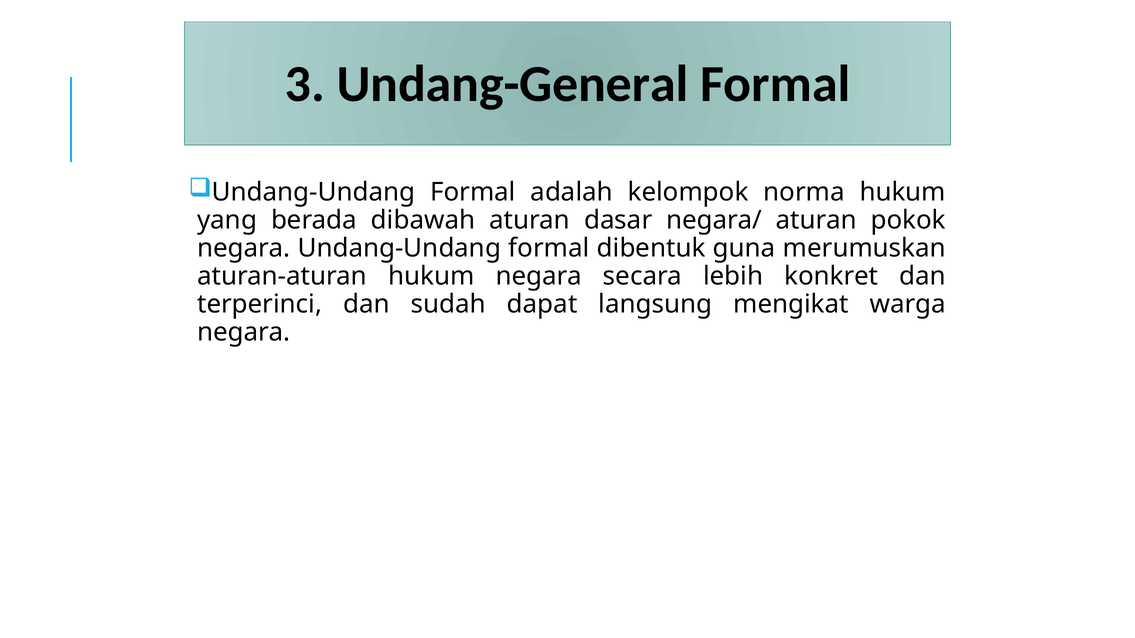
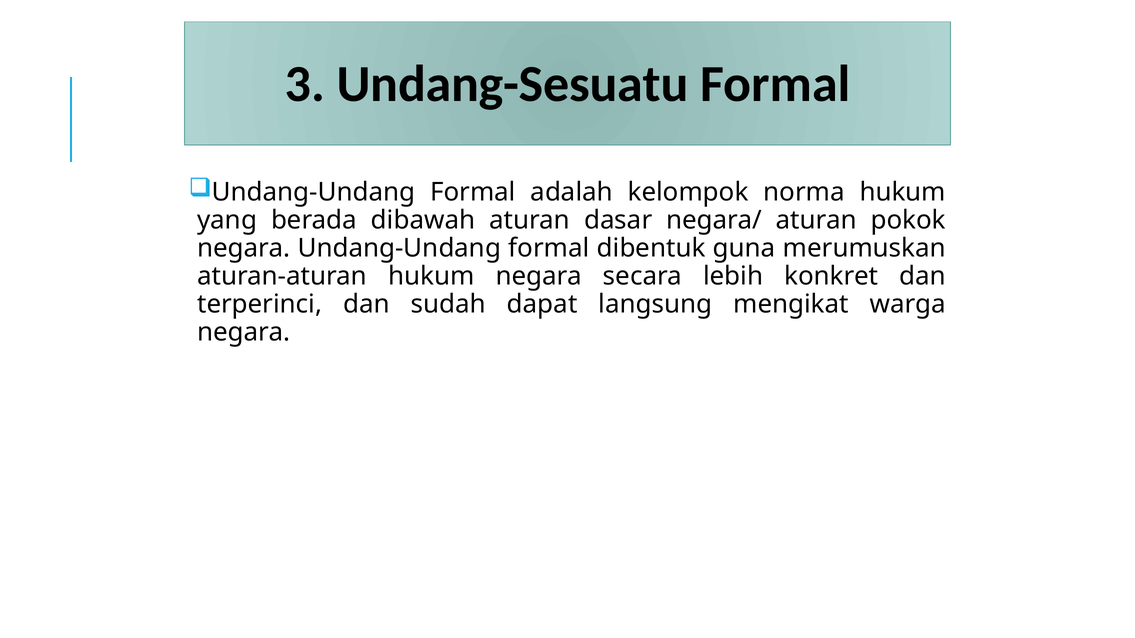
Undang-General: Undang-General -> Undang-Sesuatu (513, 84)
